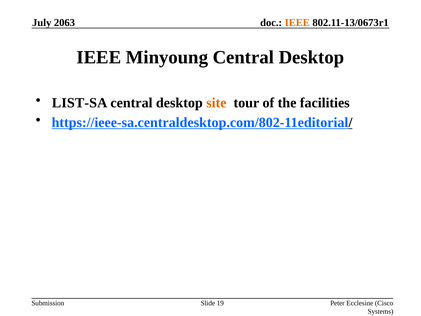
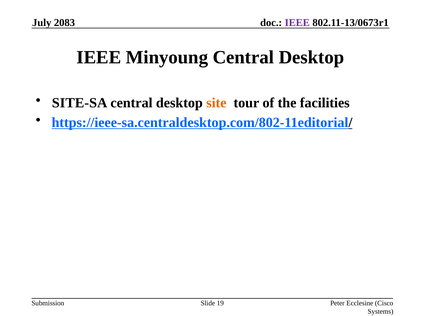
2063: 2063 -> 2083 (64, 23)
IEEE colour: orange -> purple (297, 23)
LIST-SA: LIST-SA -> SITE-SA (80, 103)
